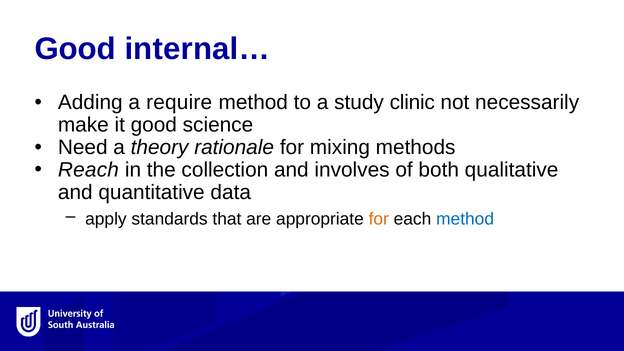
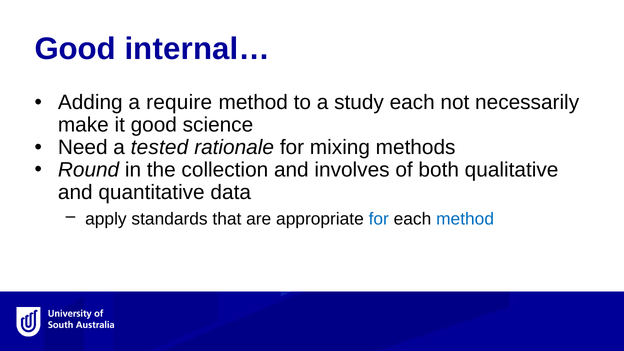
study clinic: clinic -> each (412, 103)
theory: theory -> tested (160, 147)
Reach: Reach -> Round (89, 170)
for colour: orange -> blue (379, 219)
